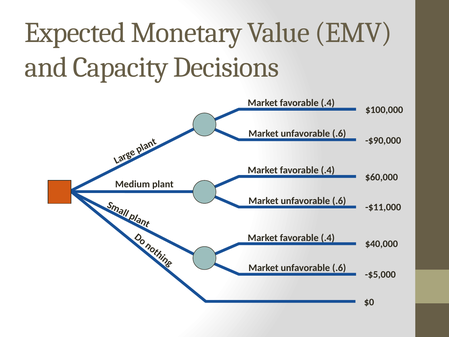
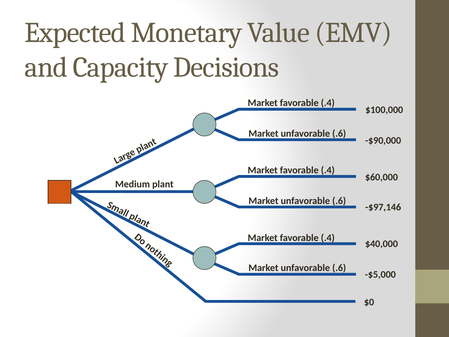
-$11,000: -$11,000 -> -$97,146 (383, 207)
